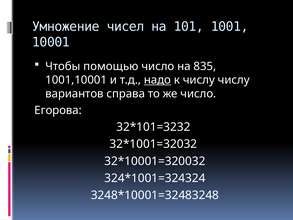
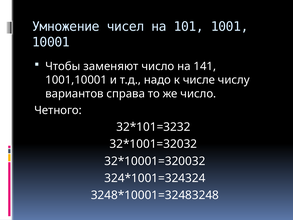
помощью: помощью -> заменяют (111, 66)
835: 835 -> 141 (205, 66)
надо underline: present -> none (157, 80)
к числу: числу -> числе (199, 80)
Егорова: Егорова -> Четного (58, 110)
